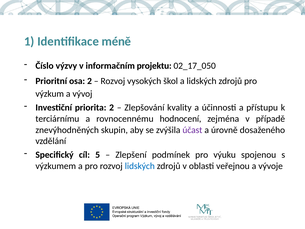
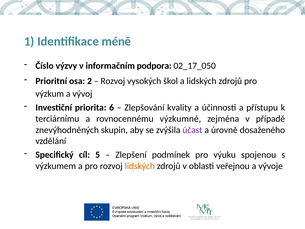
projektu: projektu -> podpora (154, 66)
priorita 2: 2 -> 6 (112, 107)
hodnocení: hodnocení -> výzkumné (180, 119)
lidských colour: blue -> orange (140, 166)
